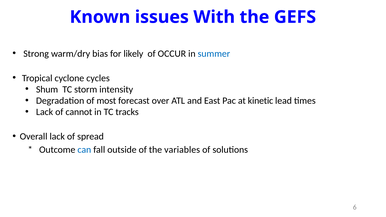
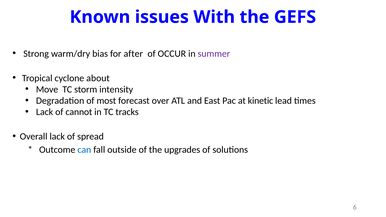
likely: likely -> after (133, 54)
summer colour: blue -> purple (214, 54)
cycles: cycles -> about (98, 78)
Shum: Shum -> Move (47, 89)
variables: variables -> upgrades (182, 150)
